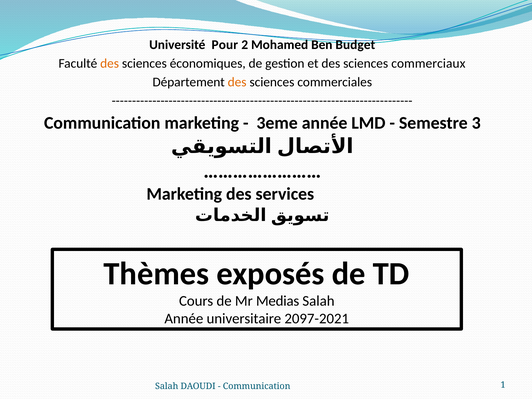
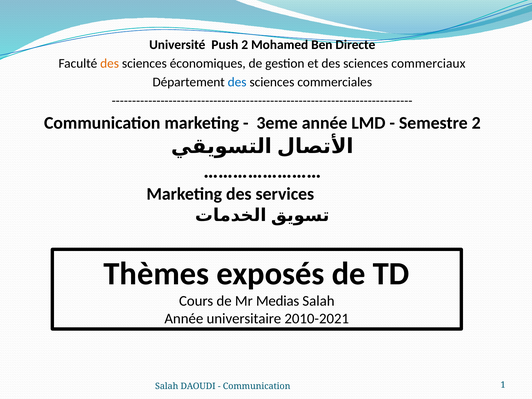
Pour: Pour -> Push (225, 45)
Budget: Budget -> Directe (355, 45)
des colour: orange -> blue (237, 82)
Semestre 3: 3 -> 2 (476, 123)
2097-2021: 2097-2021 -> 2010-2021 (317, 319)
